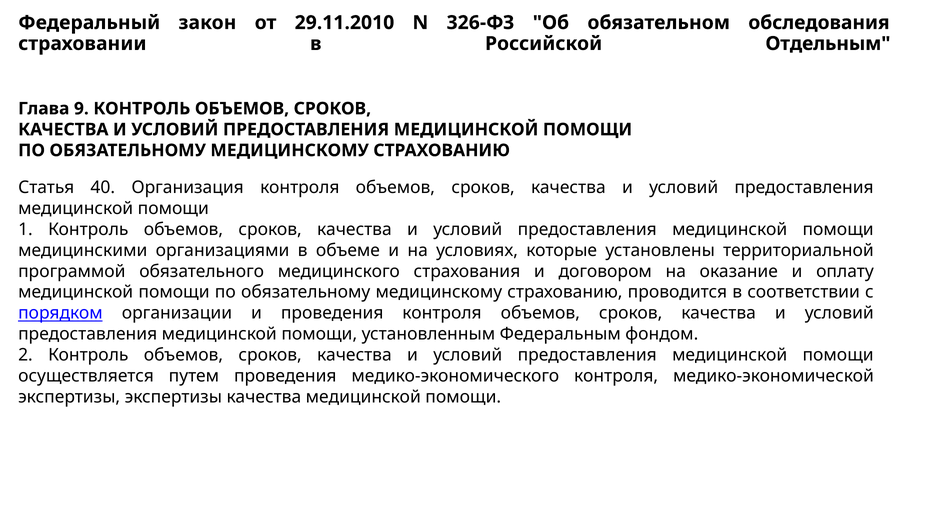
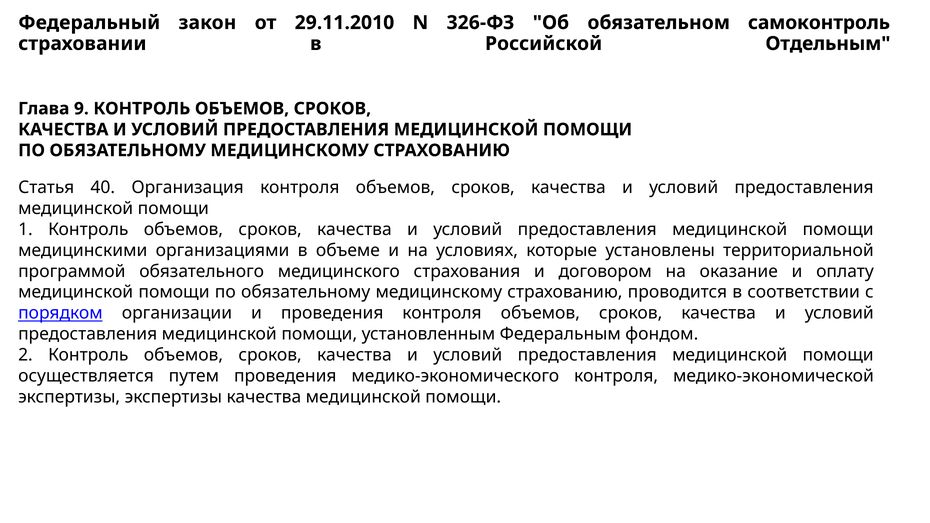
обследования: обследования -> самоконтроль (819, 23)
